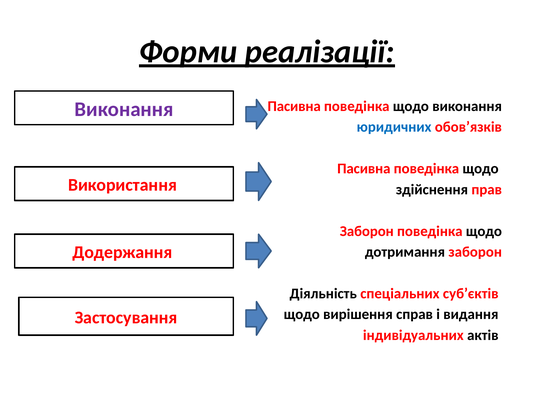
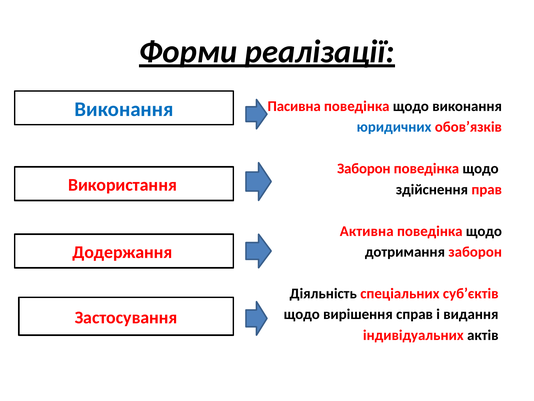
Виконання colour: purple -> blue (124, 109)
Пасивна: Пасивна -> Заборон (364, 168)
Заборон: Заборон -> Активна (367, 231)
